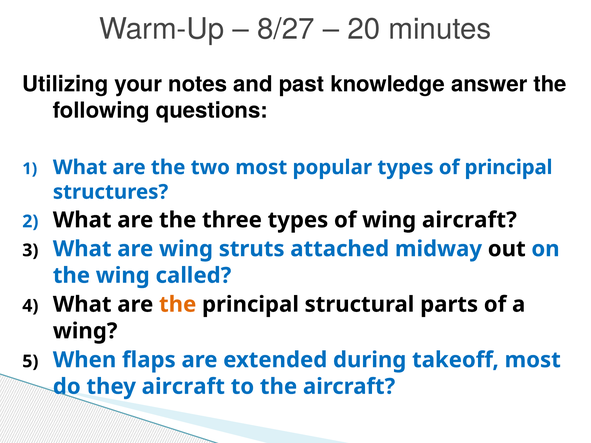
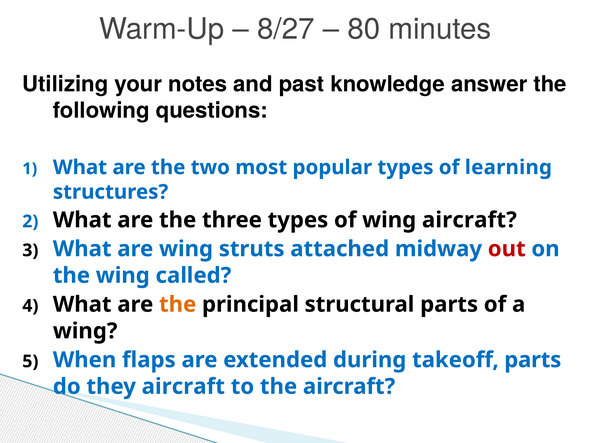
20: 20 -> 80 (364, 29)
of principal: principal -> learning (508, 167)
out colour: black -> red (507, 249)
takeoff most: most -> parts (533, 360)
